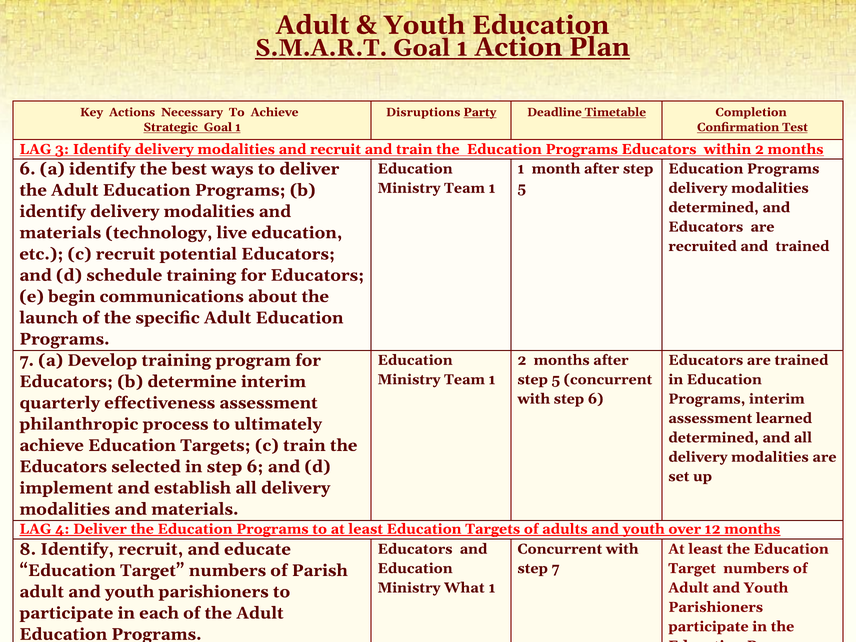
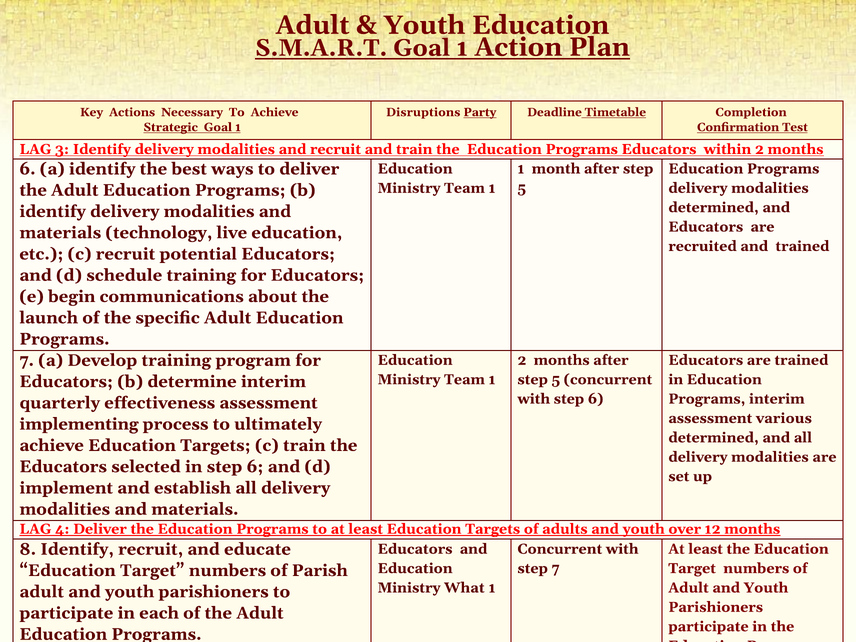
learned: learned -> various (784, 418)
philanthropic: philanthropic -> implementing (79, 424)
